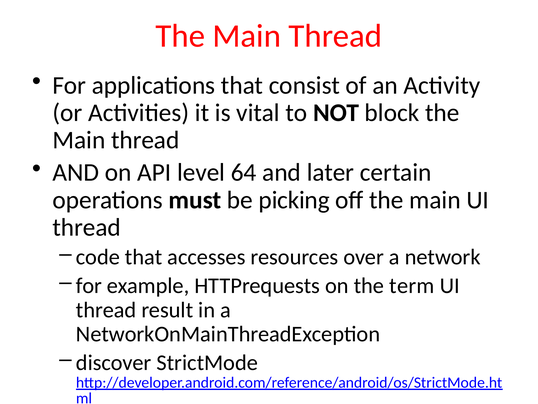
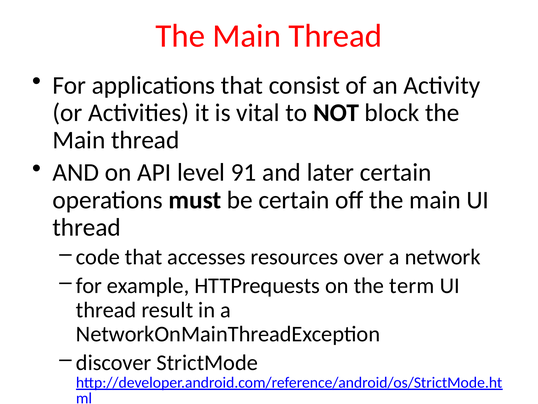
64: 64 -> 91 (244, 172)
be picking: picking -> certain (294, 200)
